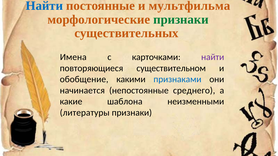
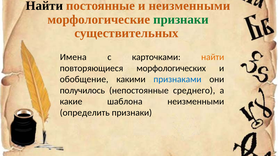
Найти colour: blue -> black (44, 6)
и мультфильма: мультфильма -> неизменными (189, 6)
найти colour: purple -> orange (213, 57)
существительном: существительном -> морфологических (171, 68)
начинается: начинается -> получилось (82, 91)
литературы: литературы -> определить (85, 113)
